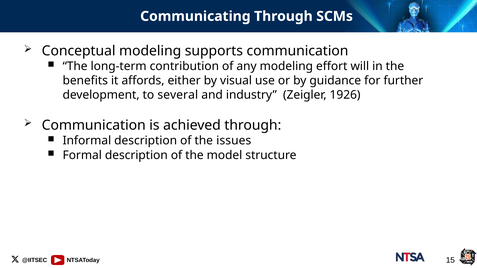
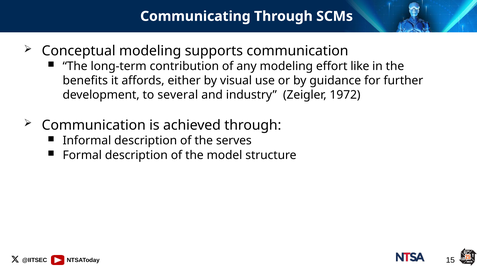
will: will -> like (360, 66)
1926: 1926 -> 1972 (345, 95)
issues: issues -> serves (234, 141)
